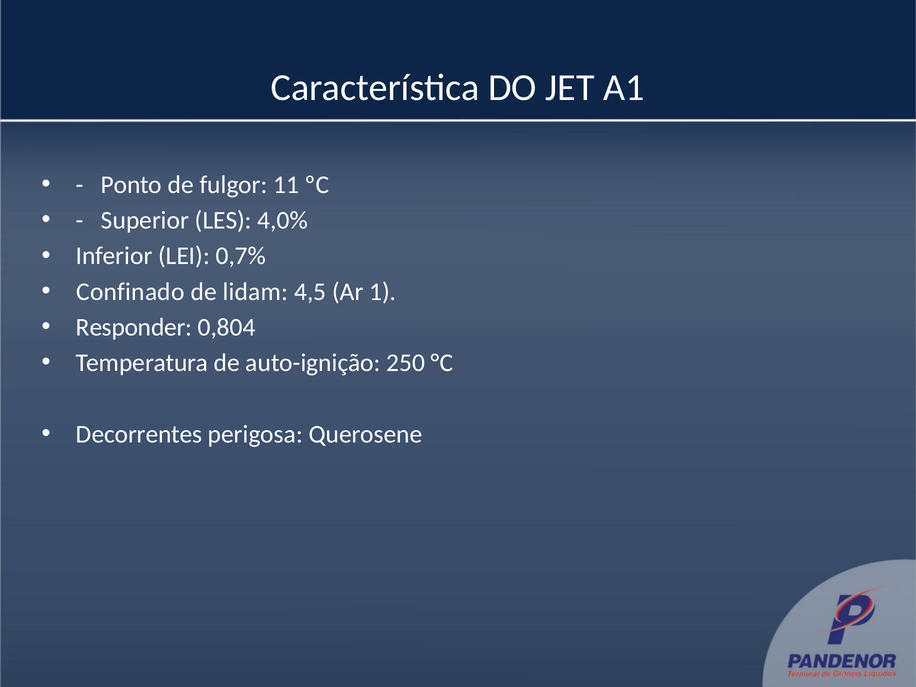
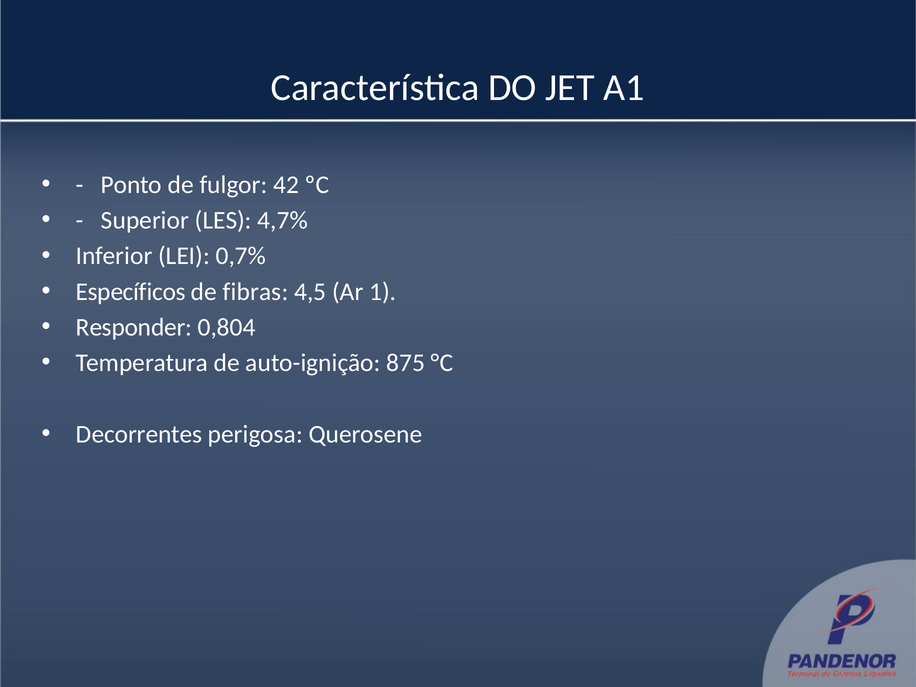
11: 11 -> 42 (286, 185)
4,0%: 4,0% -> 4,7% (283, 220)
Confinado: Confinado -> Específicos (131, 292)
lidam: lidam -> fibras (256, 292)
250: 250 -> 875 (406, 363)
